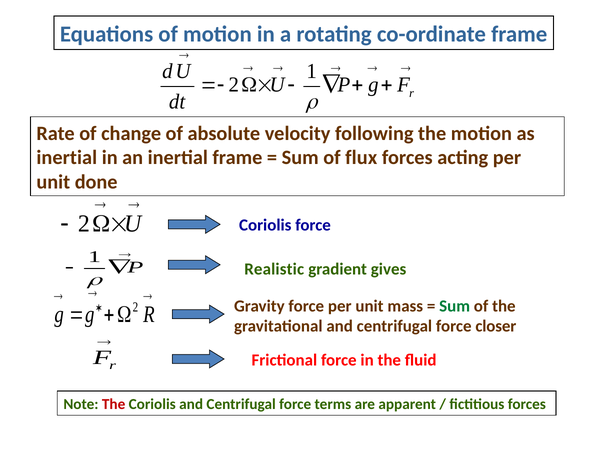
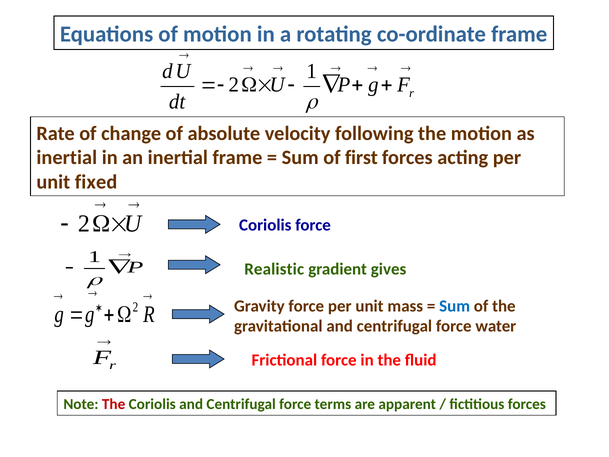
flux: flux -> first (361, 158)
done: done -> fixed (96, 182)
Sum colour: green -> blue (455, 306)
closer: closer -> water (496, 326)
